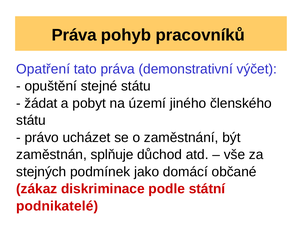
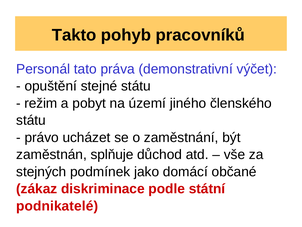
Práva: Práva -> Takto (74, 35)
Opatření: Opatření -> Personál (43, 69)
žádat: žádat -> režim (41, 103)
